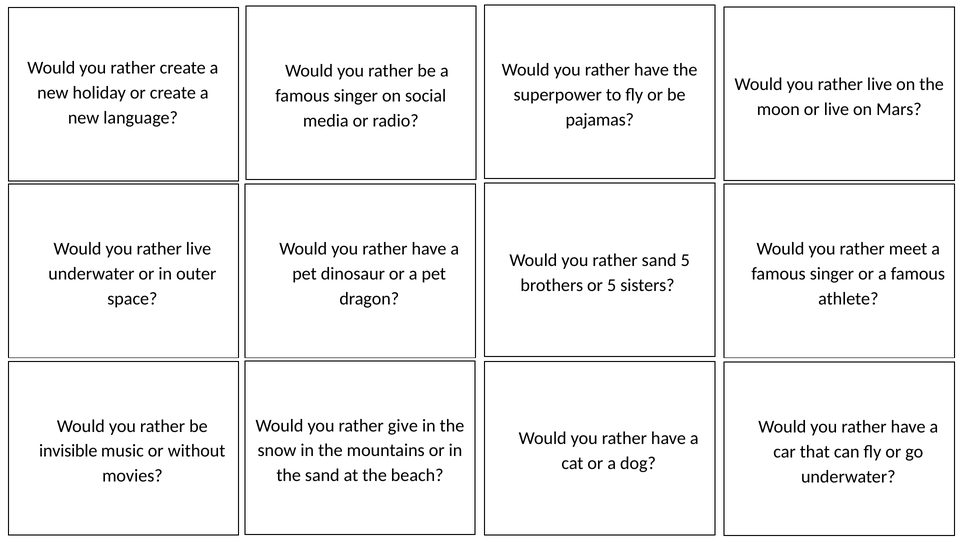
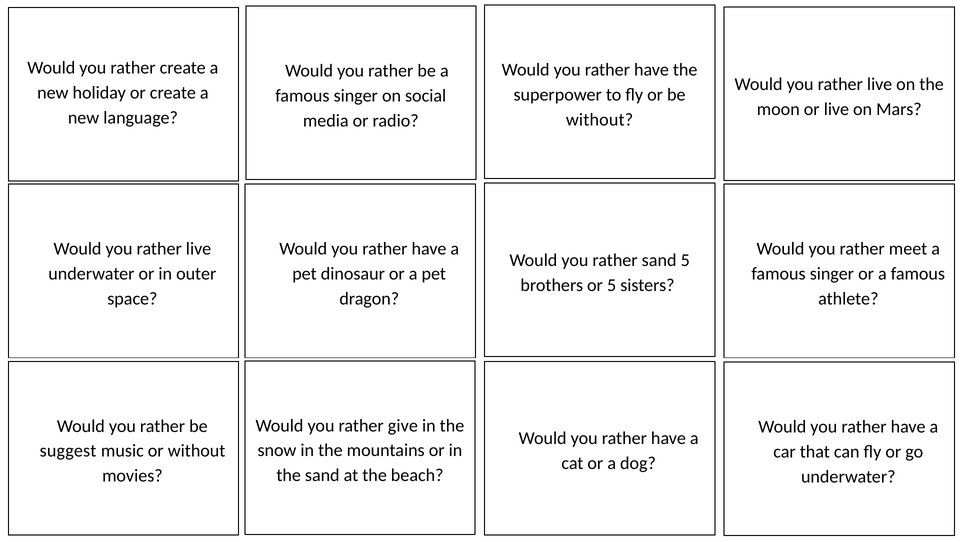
pajamas: pajamas -> without (600, 120)
invisible: invisible -> suggest (68, 451)
